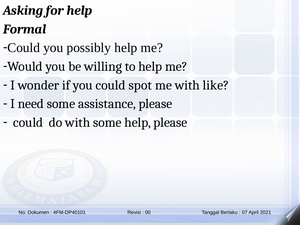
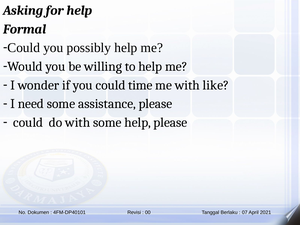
spot: spot -> time (140, 85)
